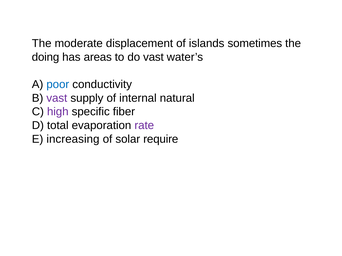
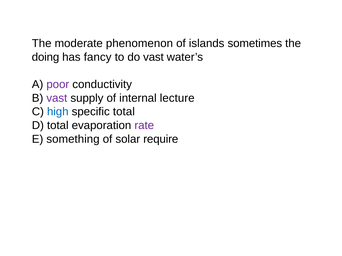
displacement: displacement -> phenomenon (139, 44)
areas: areas -> fancy (98, 57)
poor colour: blue -> purple (58, 85)
natural: natural -> lecture (177, 98)
high colour: purple -> blue (58, 112)
specific fiber: fiber -> total (124, 112)
increasing: increasing -> something (73, 139)
